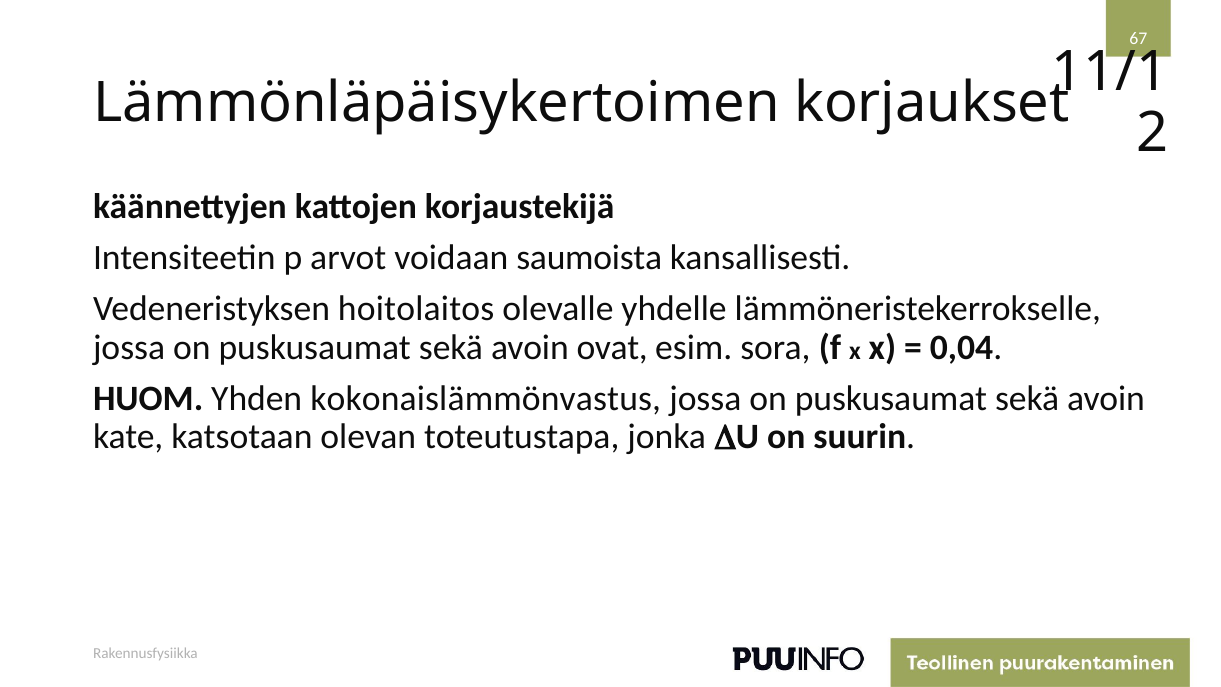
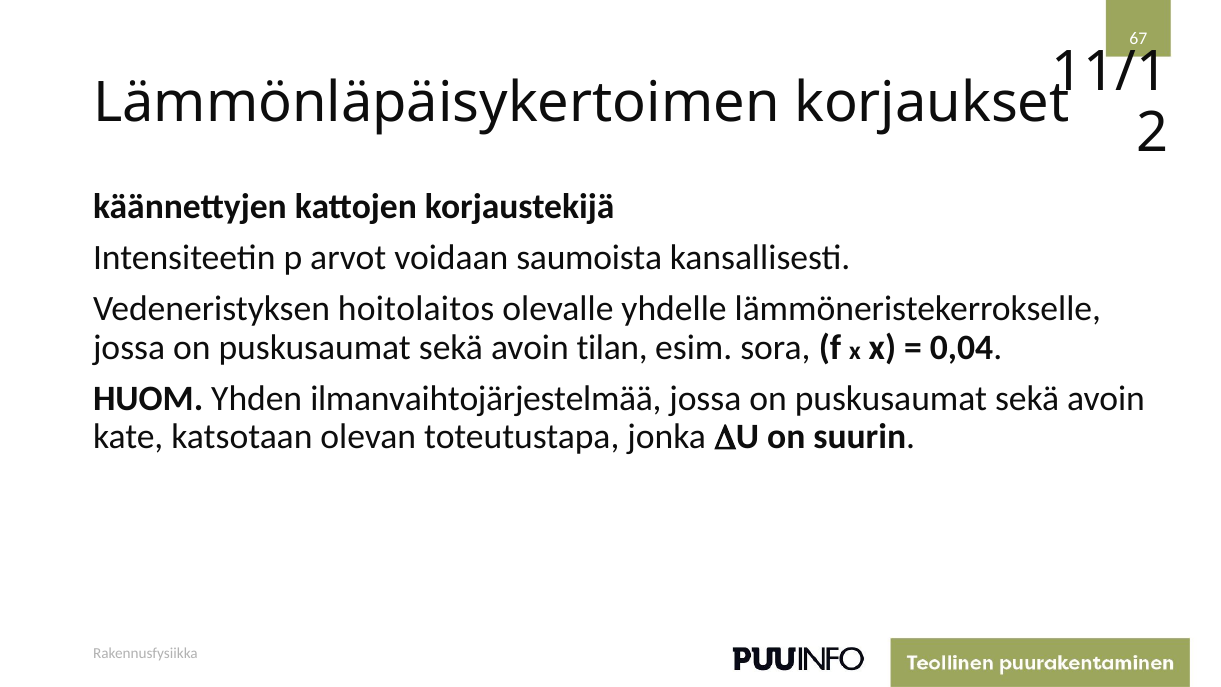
ovat: ovat -> tilan (612, 347)
kokonaislämmönvastus: kokonaislämmönvastus -> ilmanvaihtojärjestelmää (486, 398)
